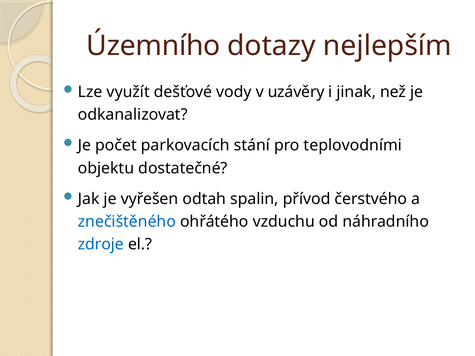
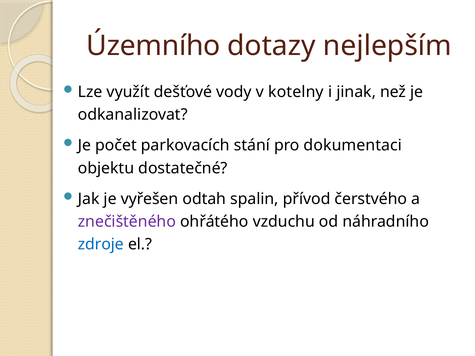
uzávěry: uzávěry -> kotelny (296, 92)
teplovodními: teplovodními -> dokumentaci (353, 145)
znečištěného colour: blue -> purple (127, 222)
